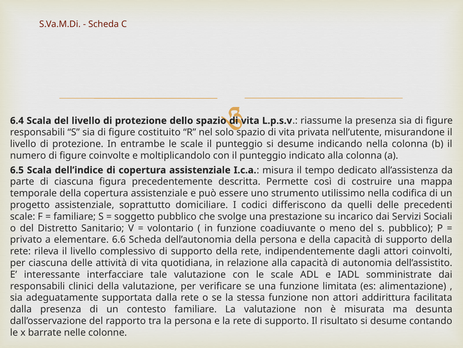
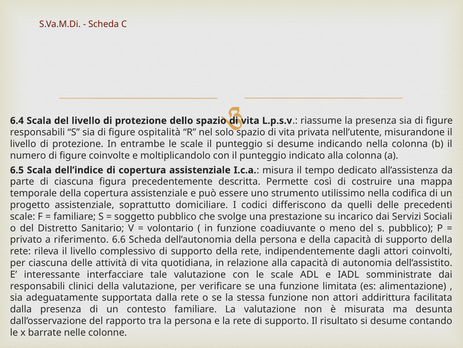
costituito: costituito -> ospitalità (159, 132)
elementare: elementare -> riferimento (81, 239)
